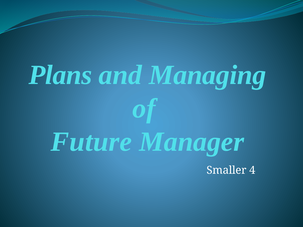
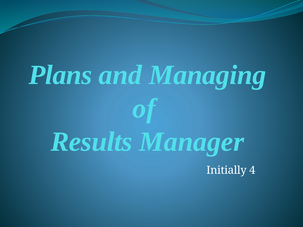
Future: Future -> Results (92, 142)
Smaller: Smaller -> Initially (227, 170)
